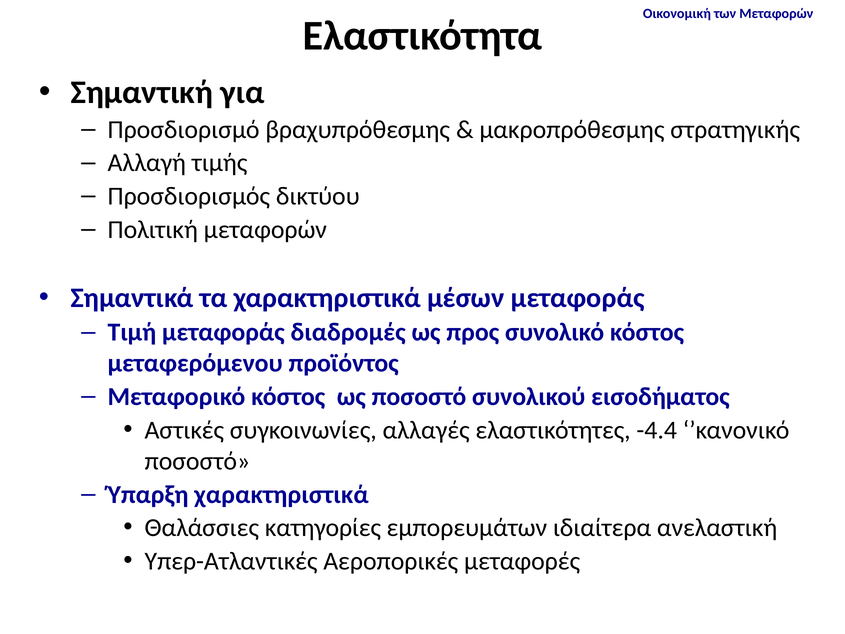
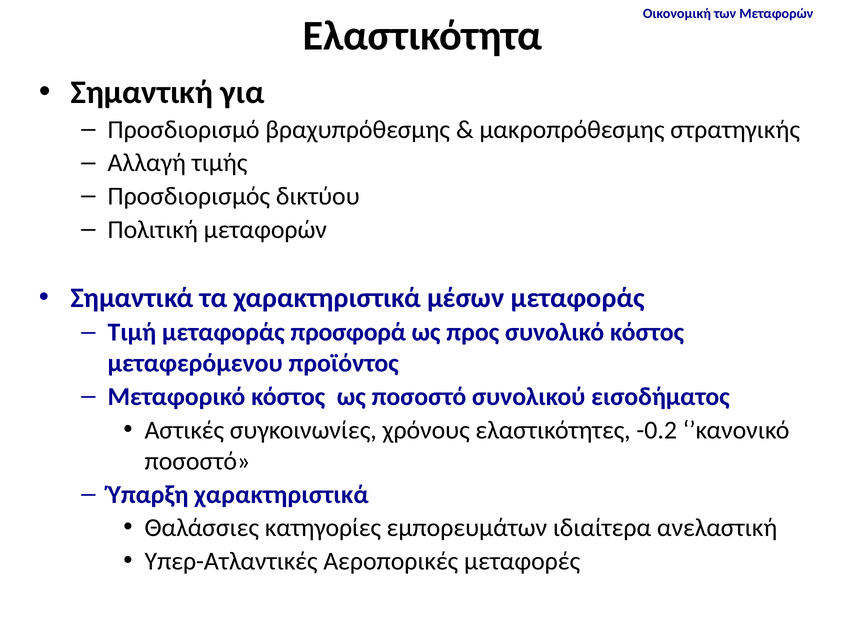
διαδρομές: διαδρομές -> προσφορά (348, 332)
αλλαγές: αλλαγές -> χρόνους (426, 430)
-4.4: -4.4 -> -0.2 (657, 430)
